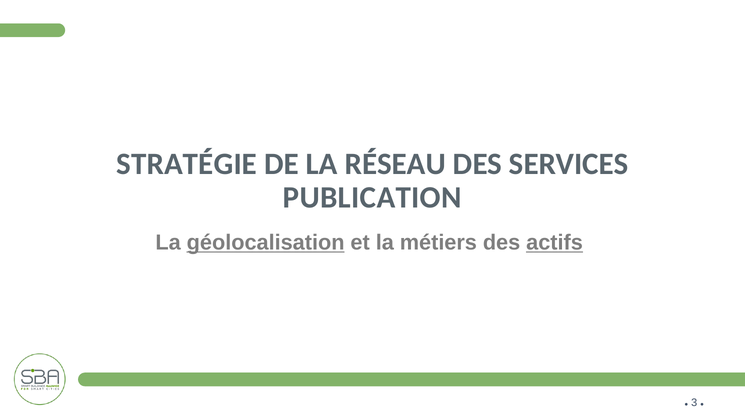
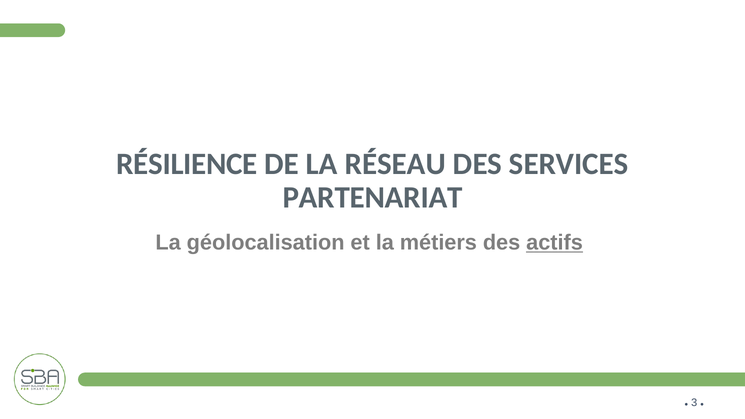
STRATÉGIE: STRATÉGIE -> RÉSILIENCE (187, 164)
PUBLICATION: PUBLICATION -> PARTENARIAT (373, 198)
géolocalisation underline: present -> none (266, 243)
